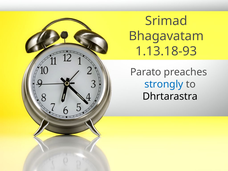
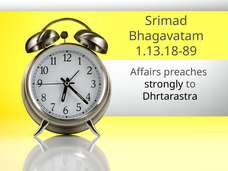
1.13.18-93: 1.13.18-93 -> 1.13.18-89 (166, 51)
Parato: Parato -> Affairs (146, 72)
strongly colour: blue -> black (164, 84)
